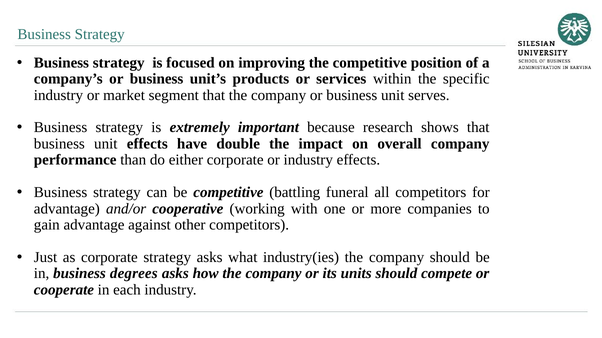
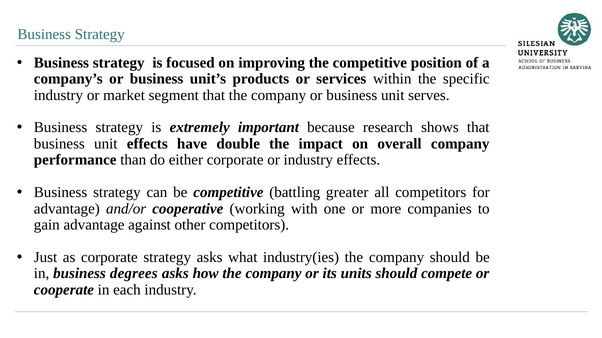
funeral: funeral -> greater (347, 193)
